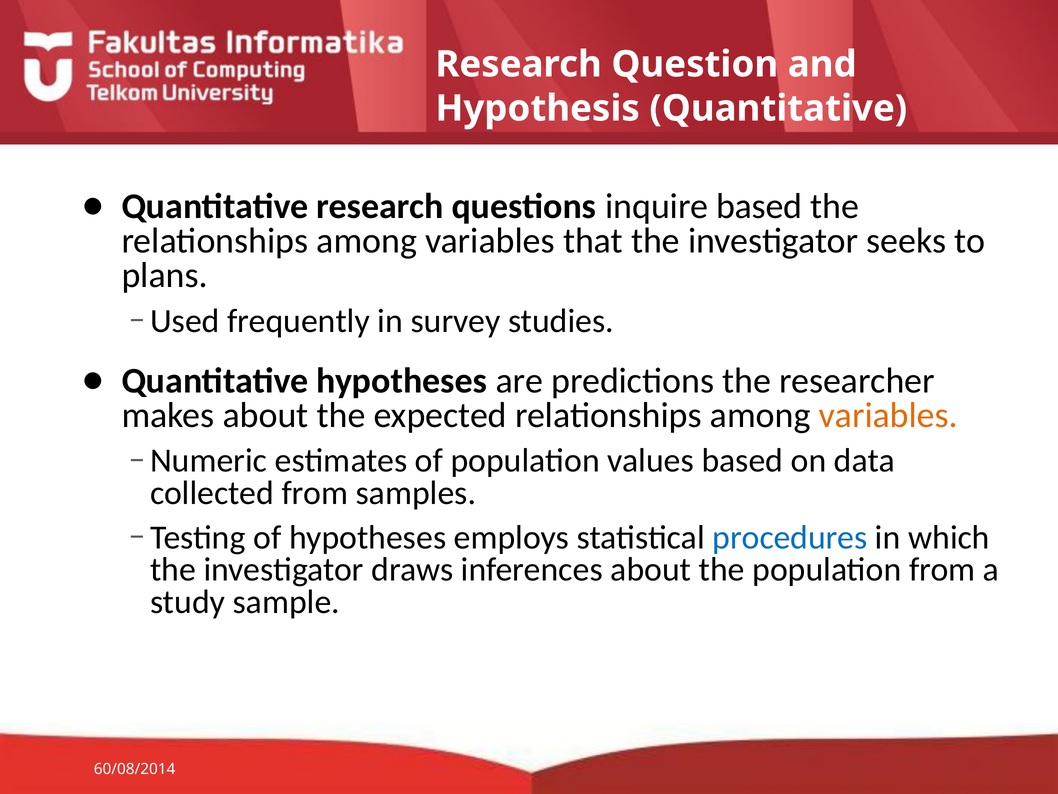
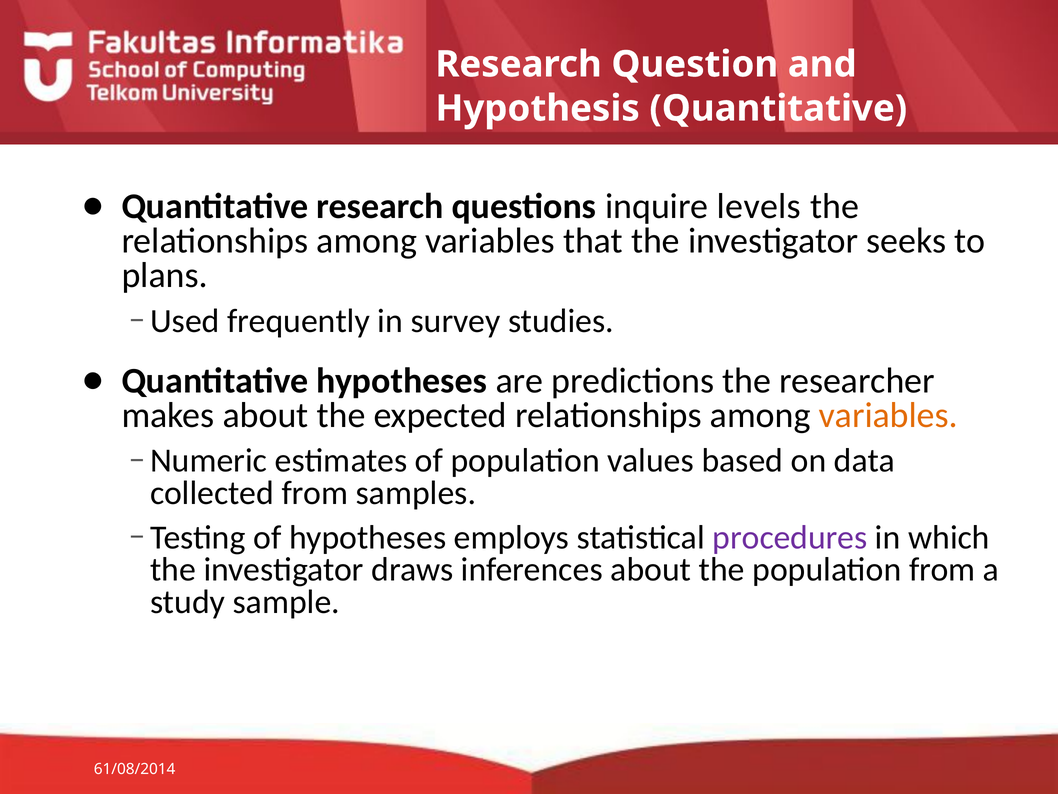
inquire based: based -> levels (759, 206)
procedures colour: blue -> purple (790, 537)
60/08/2014: 60/08/2014 -> 61/08/2014 (135, 769)
